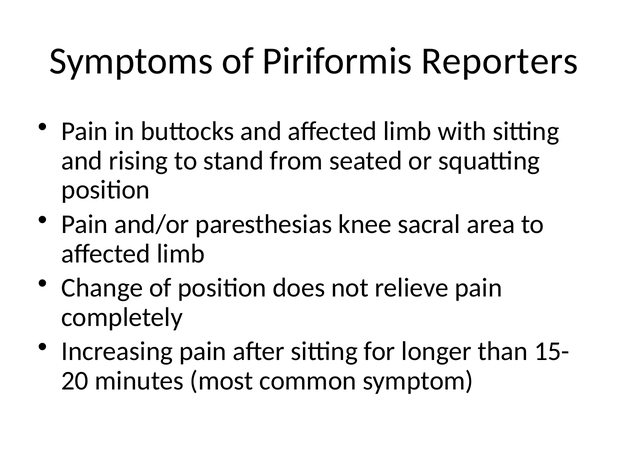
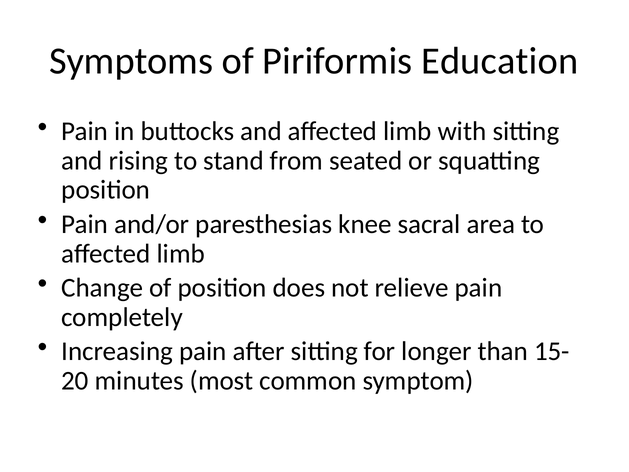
Reporters: Reporters -> Education (500, 61)
